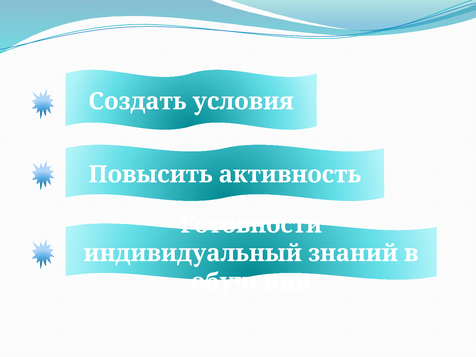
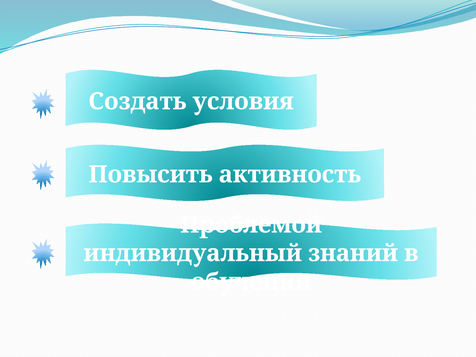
Готовности: Готовности -> Проблемой (251, 225)
